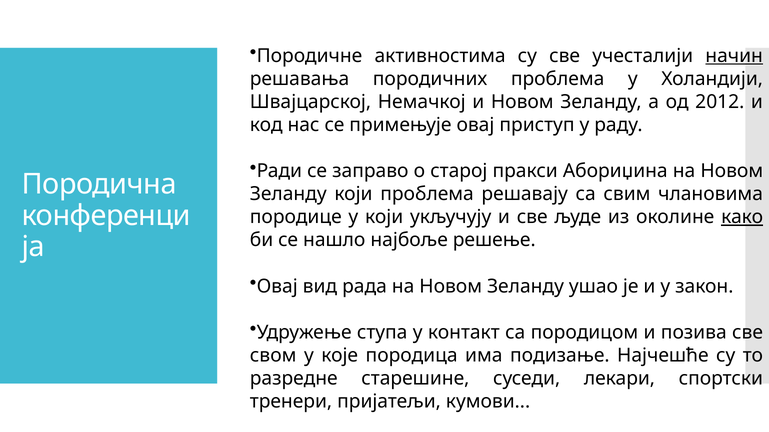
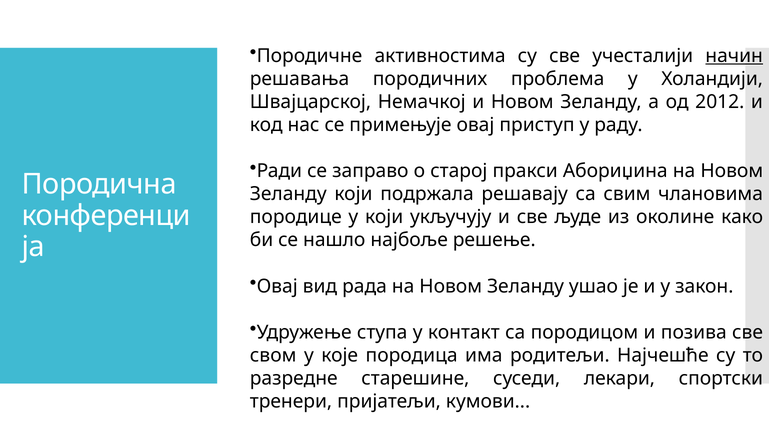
који проблема: проблема -> подржала (427, 194)
како underline: present -> none (742, 217)
подизање: подизање -> родитељи (560, 356)
